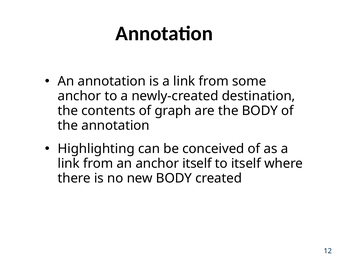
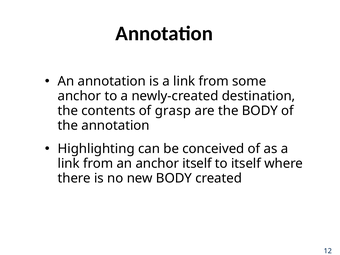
graph: graph -> grasp (173, 111)
